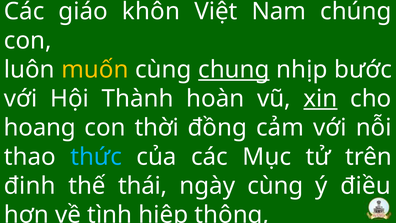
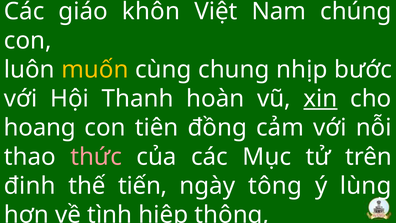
chung underline: present -> none (234, 70)
Thành: Thành -> Thanh (138, 99)
thời: thời -> tiên (157, 128)
thức colour: light blue -> pink (96, 157)
thái: thái -> tiến (143, 186)
ngày cùng: cùng -> tông (275, 186)
điều: điều -> lùng (366, 186)
